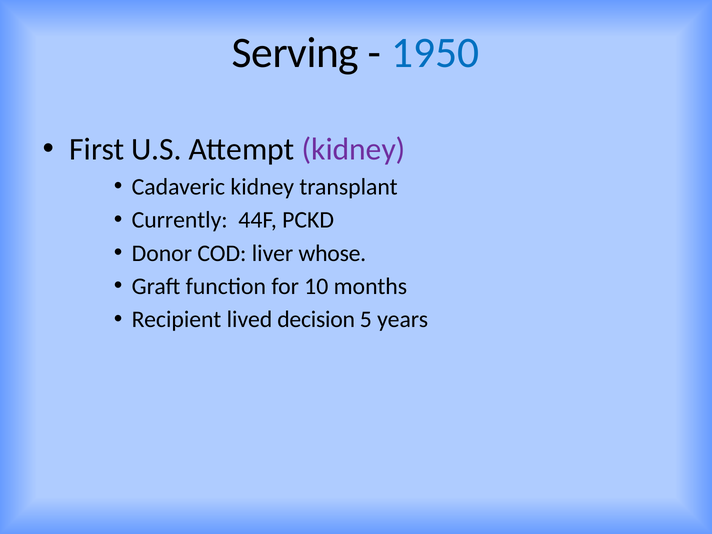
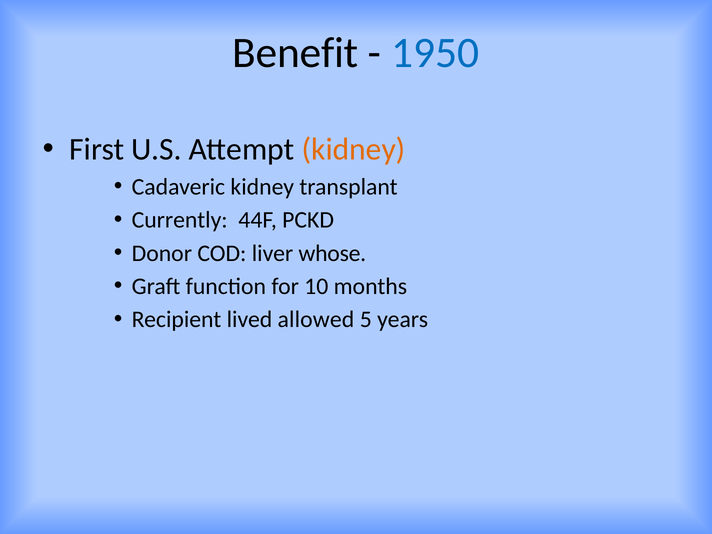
Serving: Serving -> Benefit (295, 53)
kidney colour: purple -> orange (354, 149)
decision: decision -> allowed (316, 320)
